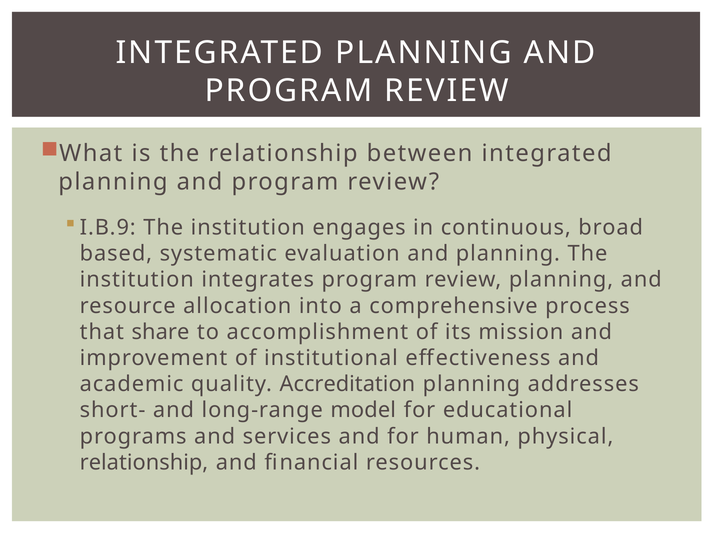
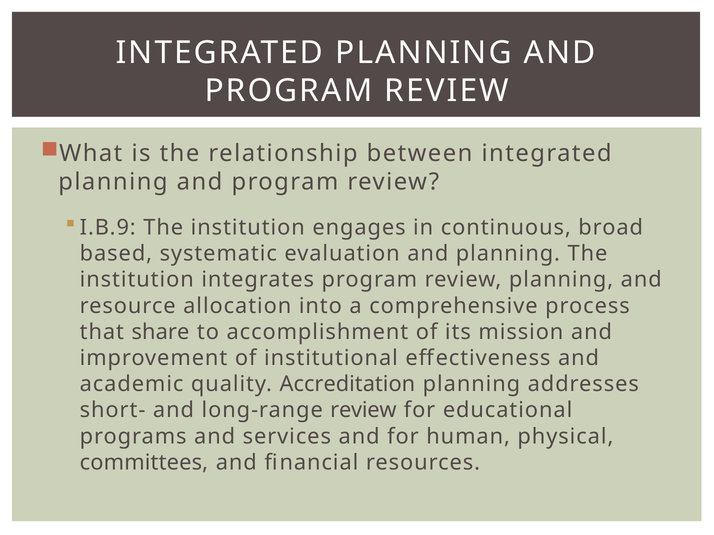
long-range model: model -> review (363, 411)
relationship: relationship -> committees (144, 463)
